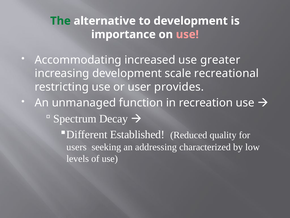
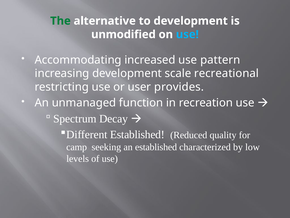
importance: importance -> unmodified (123, 34)
use colour: pink -> light blue (187, 34)
greater: greater -> pattern (220, 60)
users: users -> camp (77, 147)
an addressing: addressing -> established (156, 147)
